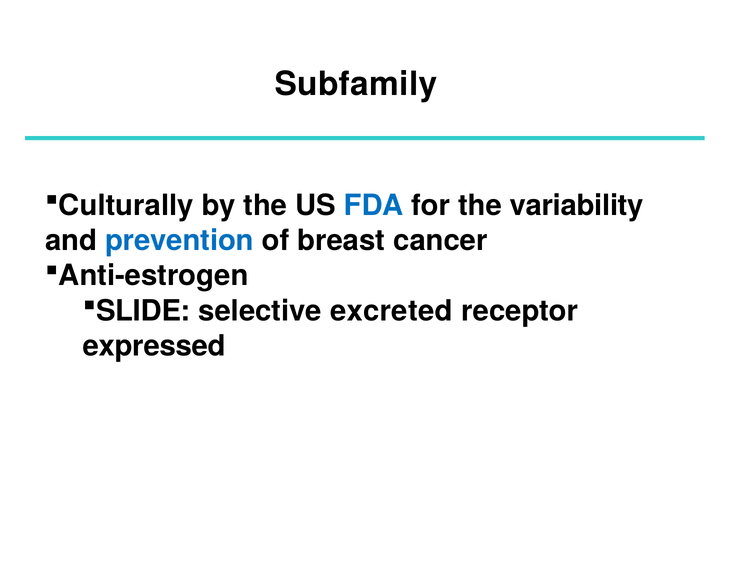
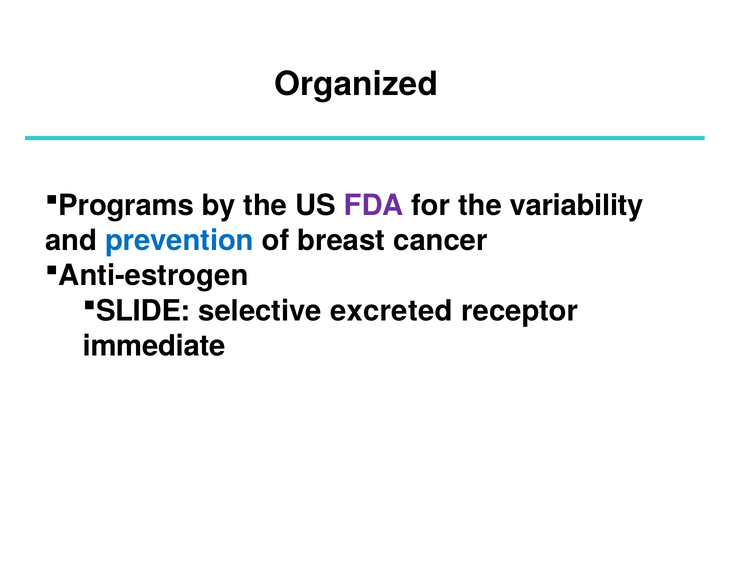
Subfamily: Subfamily -> Organized (356, 84)
Culturally: Culturally -> Programs (126, 205)
FDA colour: blue -> purple (374, 205)
expressed: expressed -> immediate (154, 346)
